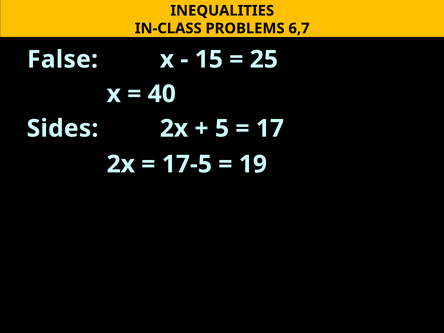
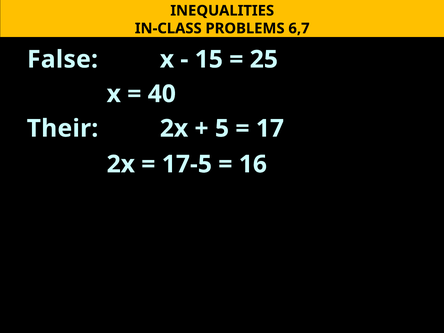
Sides: Sides -> Their (63, 128)
19: 19 -> 16 (253, 164)
